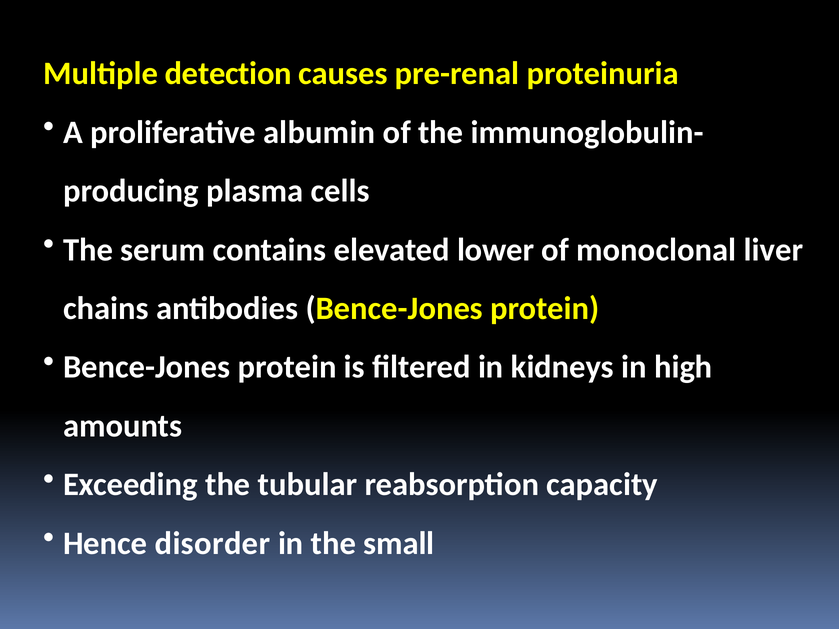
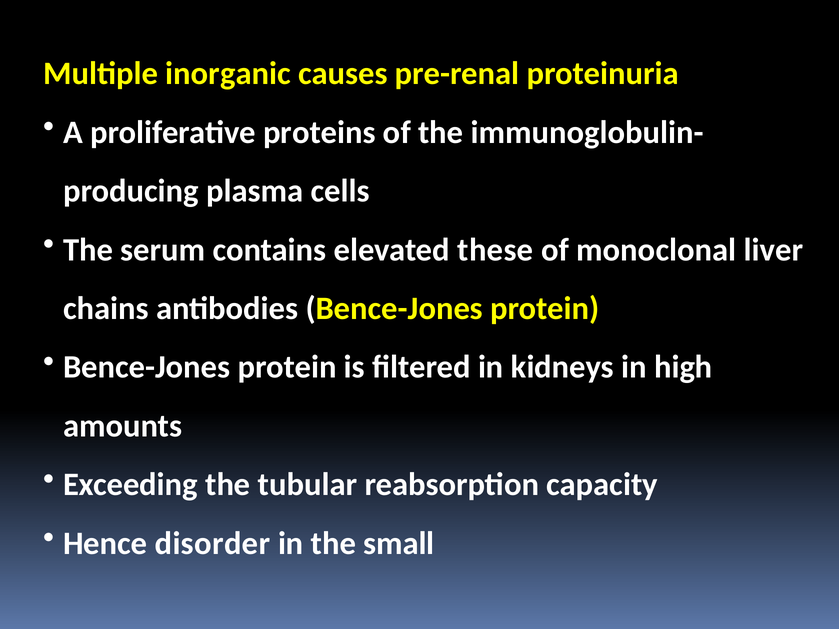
detection: detection -> inorganic (228, 74)
albumin: albumin -> proteins (319, 132)
lower: lower -> these (495, 250)
